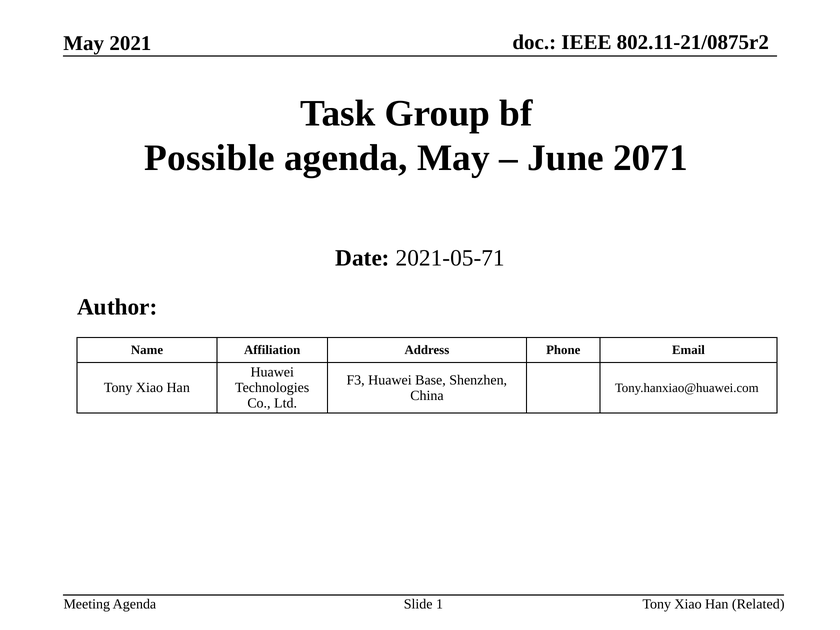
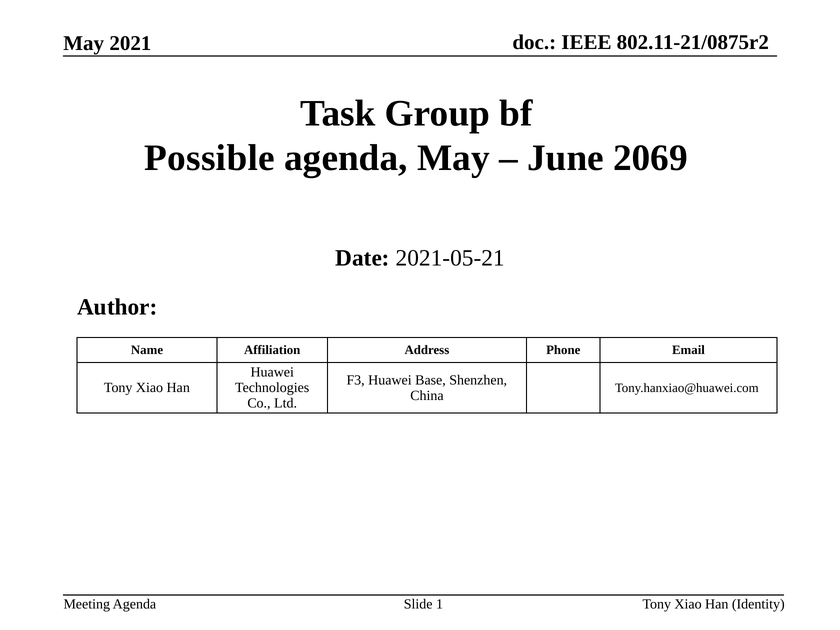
2071: 2071 -> 2069 (651, 158)
2021-05-71: 2021-05-71 -> 2021-05-21 (450, 258)
Related: Related -> Identity (758, 604)
